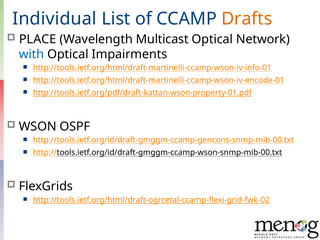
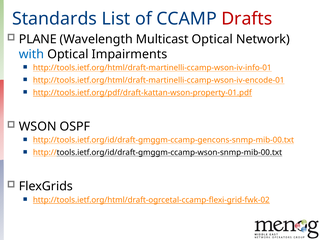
Individual: Individual -> Standards (54, 19)
Drafts colour: orange -> red (247, 19)
PLACE: PLACE -> PLANE (38, 39)
